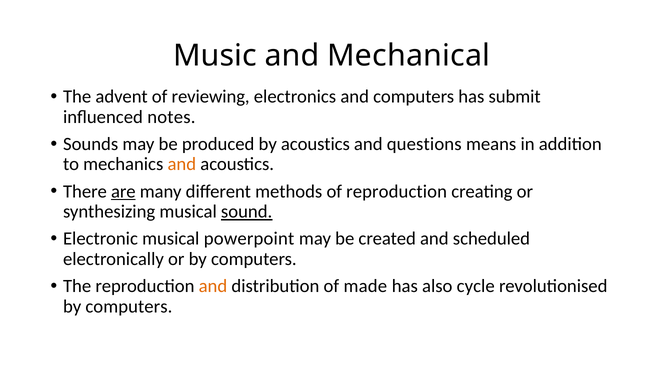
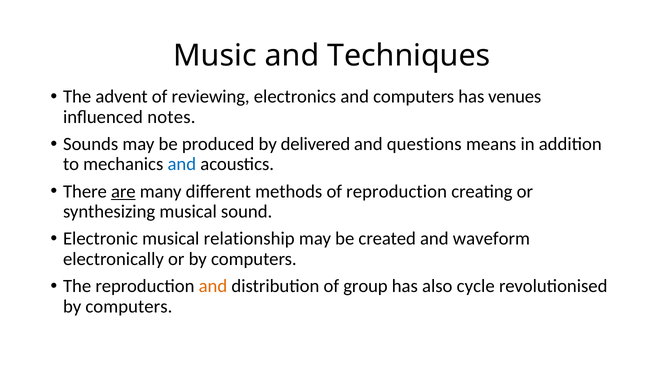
Mechanical: Mechanical -> Techniques (409, 56)
submit: submit -> venues (515, 97)
by acoustics: acoustics -> delivered (315, 144)
and colour: orange -> blue (182, 164)
sound underline: present -> none (247, 211)
powerpoint: powerpoint -> relationship (249, 238)
scheduled: scheduled -> waveform (491, 238)
made: made -> group (365, 286)
